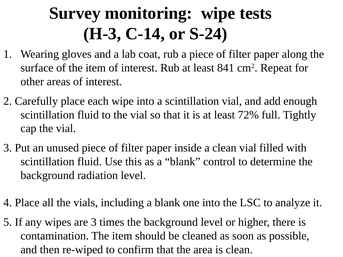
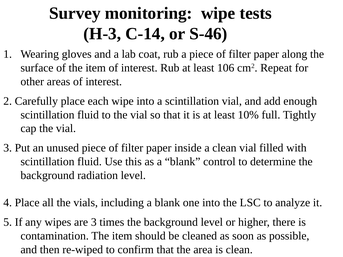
S-24: S-24 -> S-46 (208, 34)
841: 841 -> 106 (226, 68)
72%: 72% -> 10% (248, 115)
